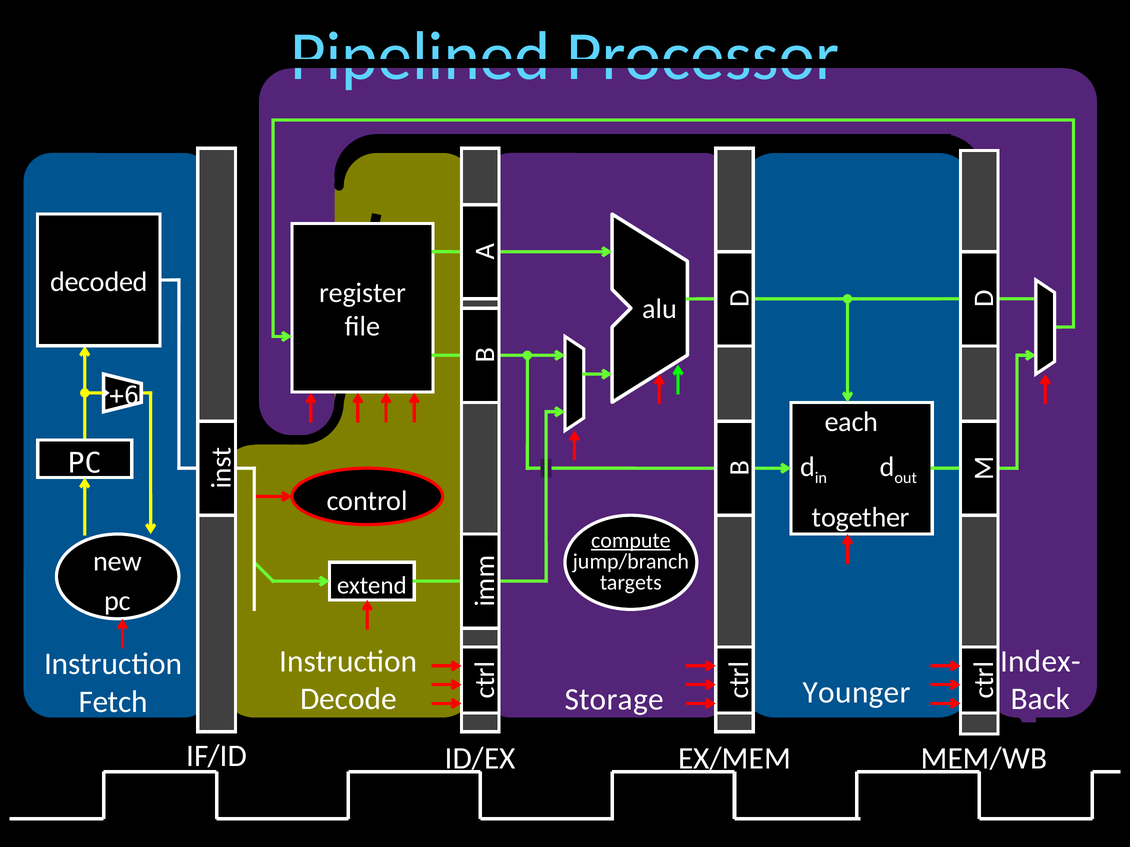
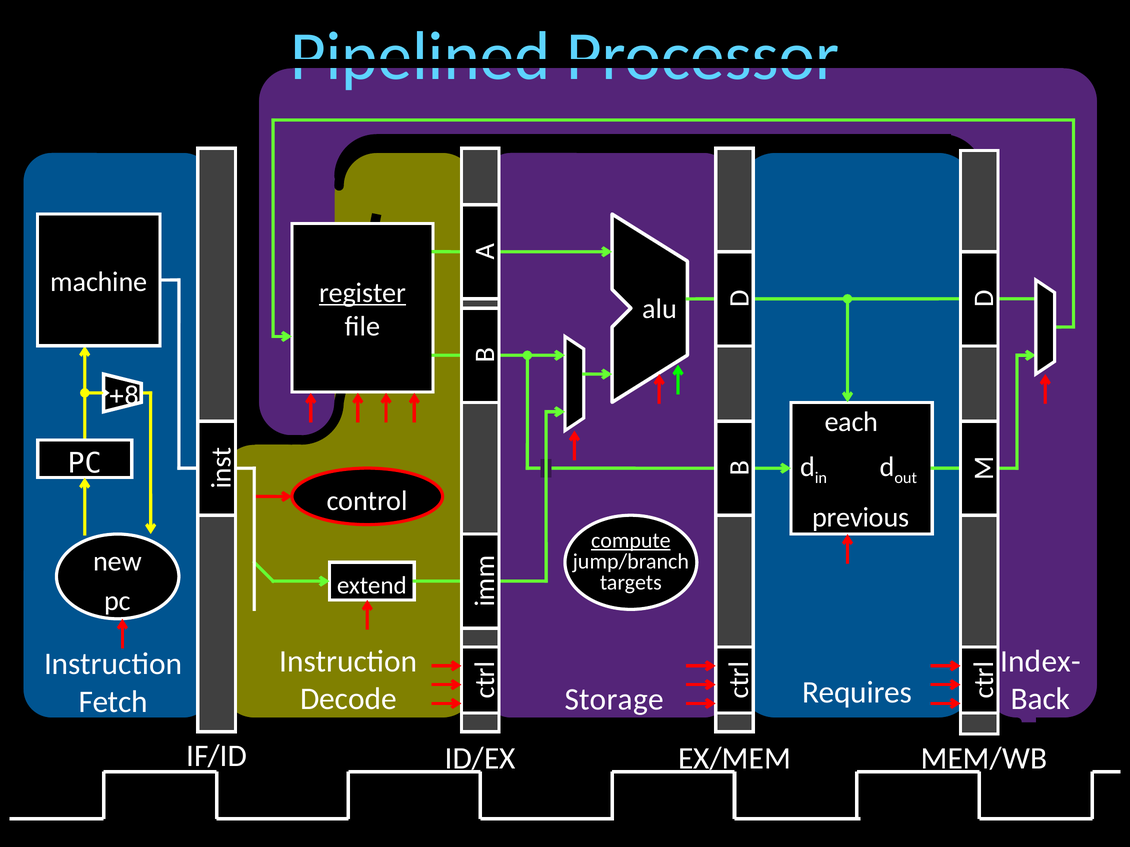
decoded: decoded -> machine (99, 282)
register underline: none -> present (363, 293)
+6: +6 -> +8 (124, 396)
together: together -> previous (861, 518)
Younger: Younger -> Requires (857, 693)
